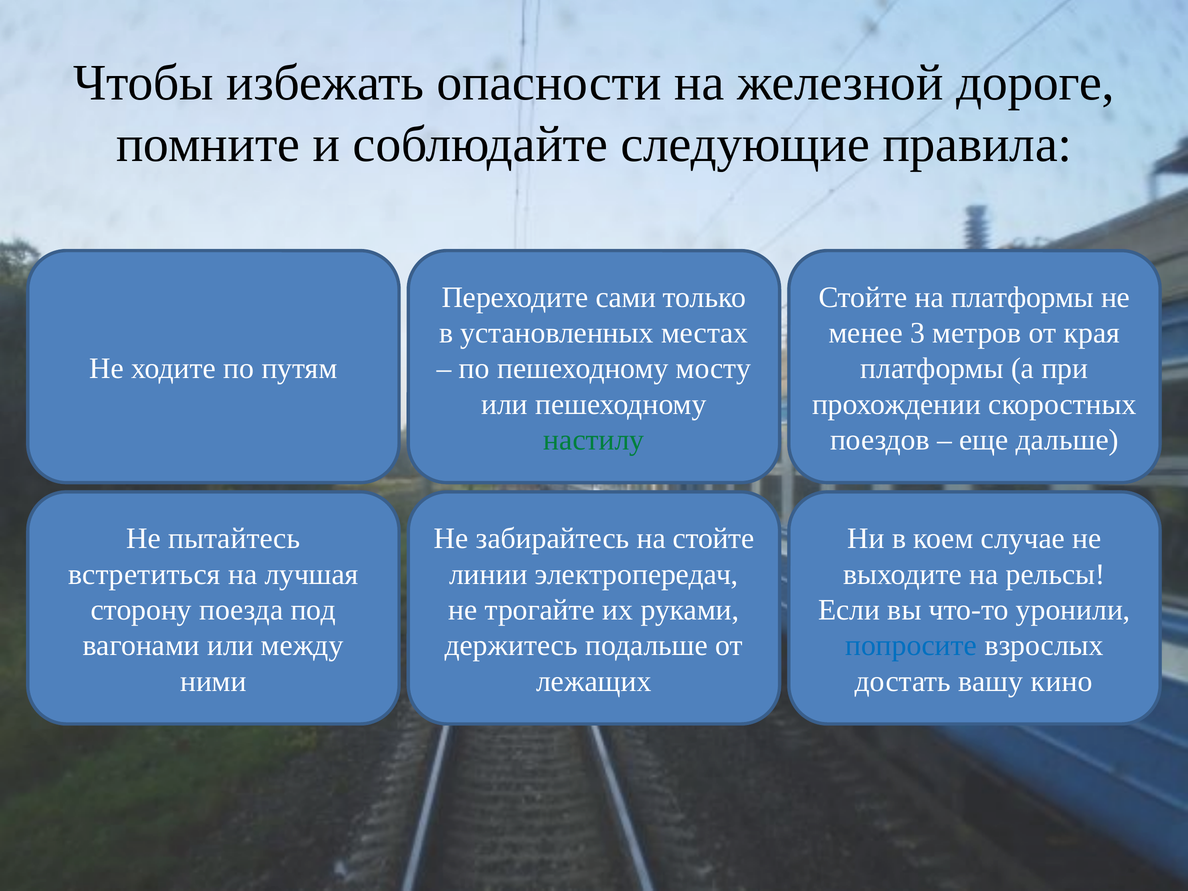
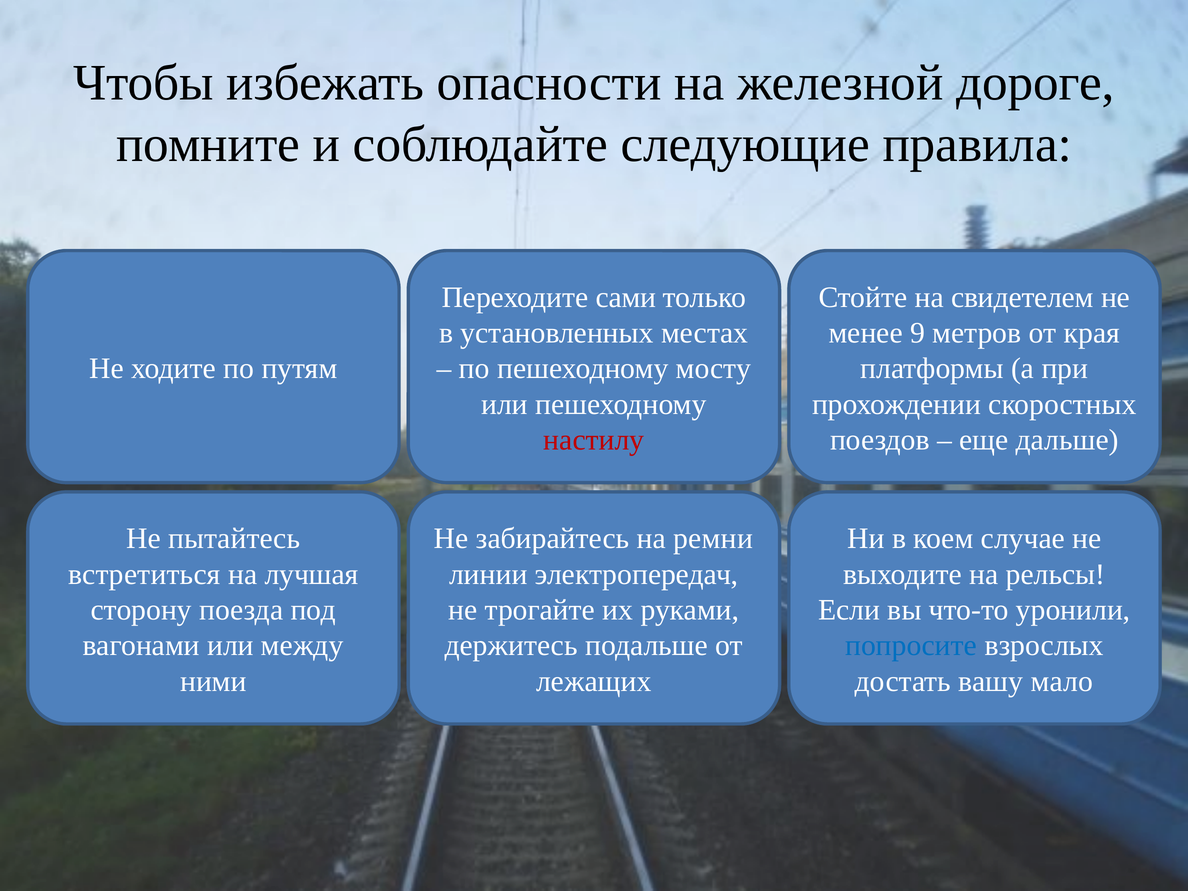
на платформы: платформы -> свидетелем (1022, 297)
3: 3 -> 9 (918, 333)
настилу colour: green -> red (594, 440)
на стойте: стойте -> ремни (713, 539)
кино: кино -> мало (1062, 681)
